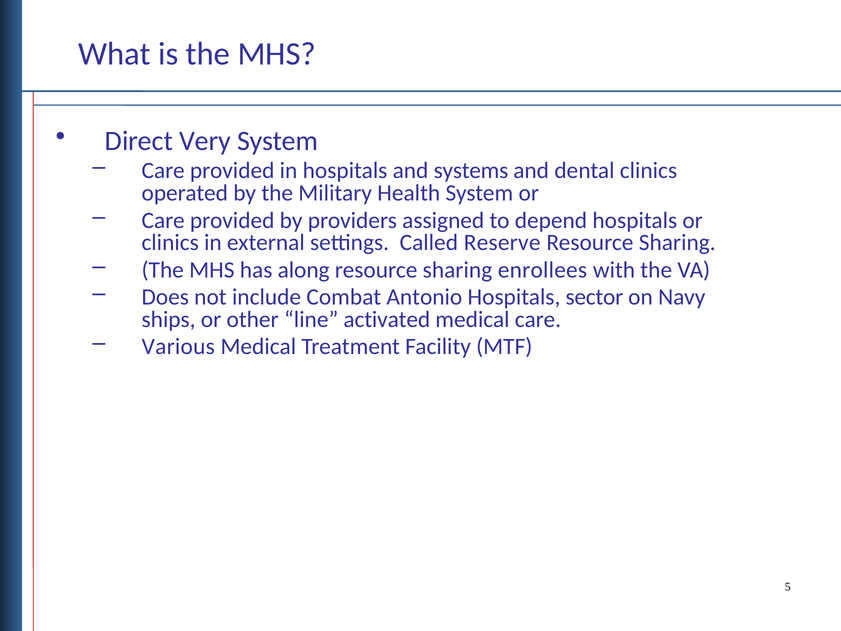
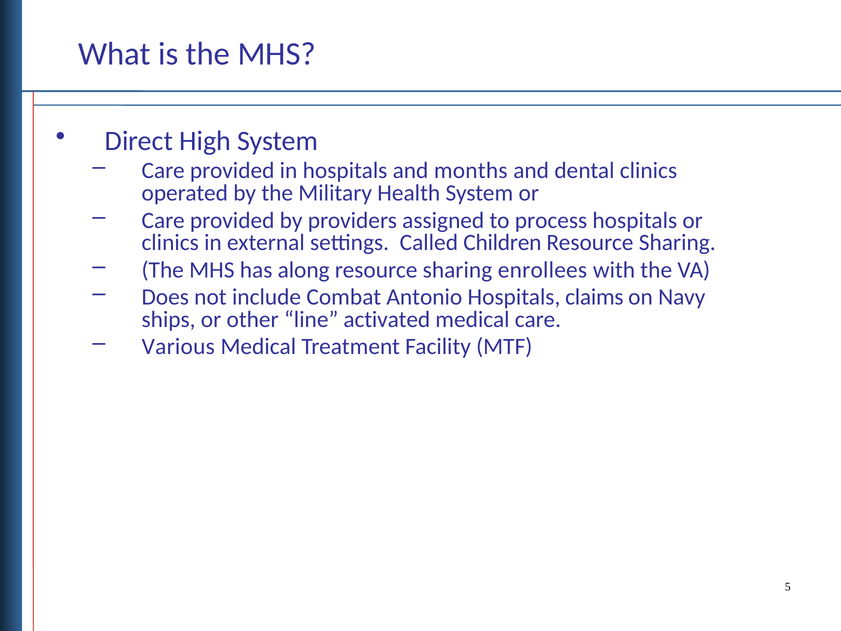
Very: Very -> High (205, 141)
systems: systems -> months (471, 171)
depend: depend -> process (551, 220)
Reserve: Reserve -> Children (502, 243)
sector: sector -> claims (594, 297)
